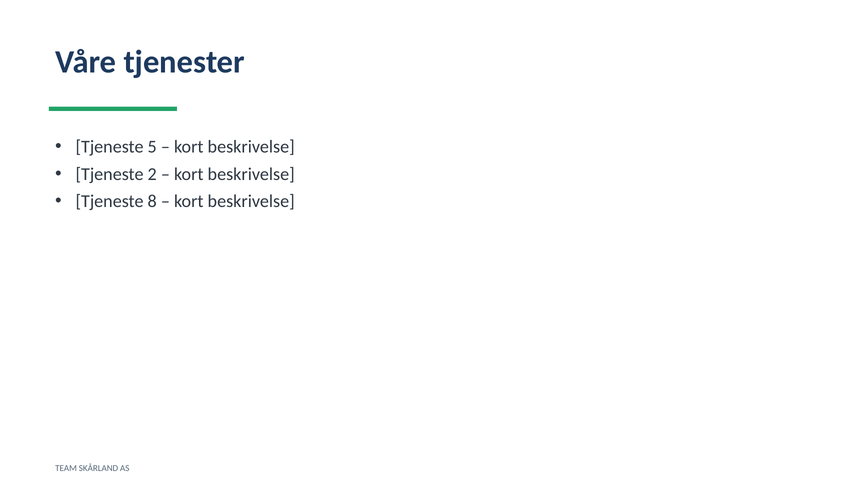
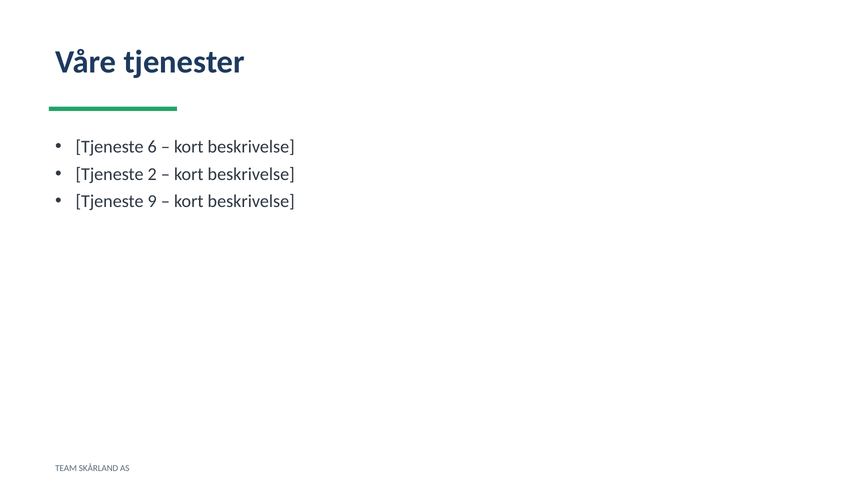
5: 5 -> 6 (152, 147)
8: 8 -> 9 (152, 201)
